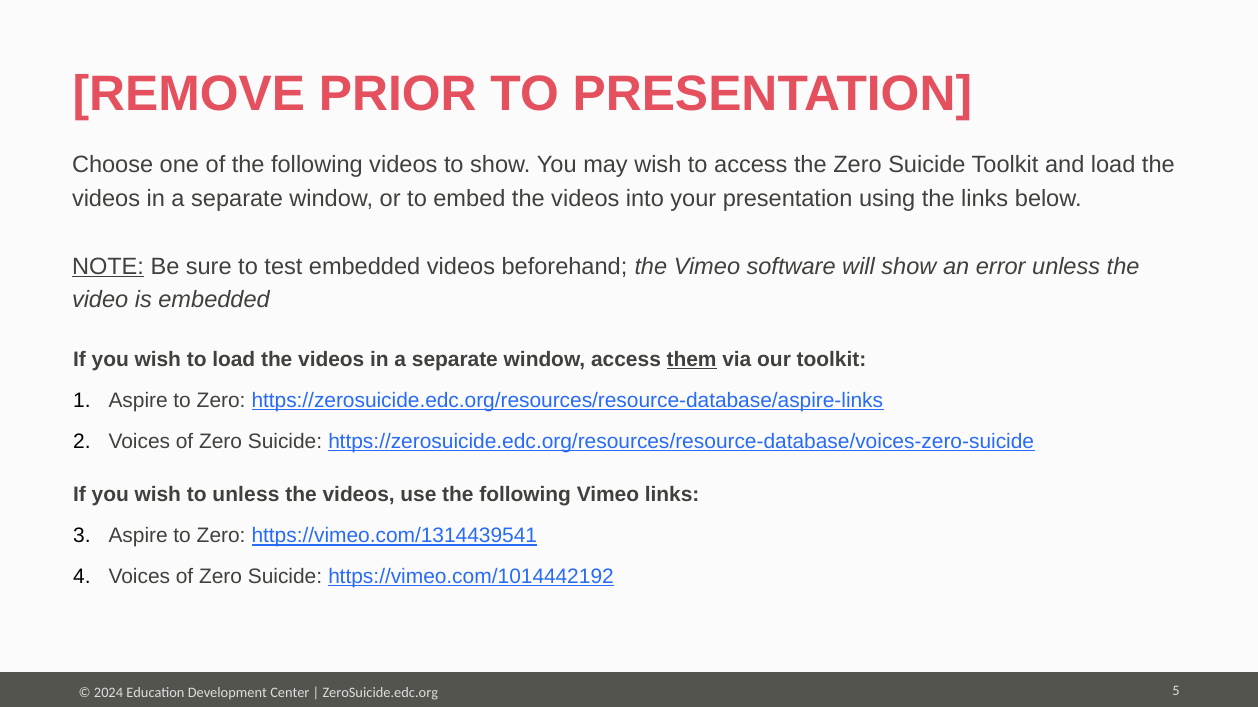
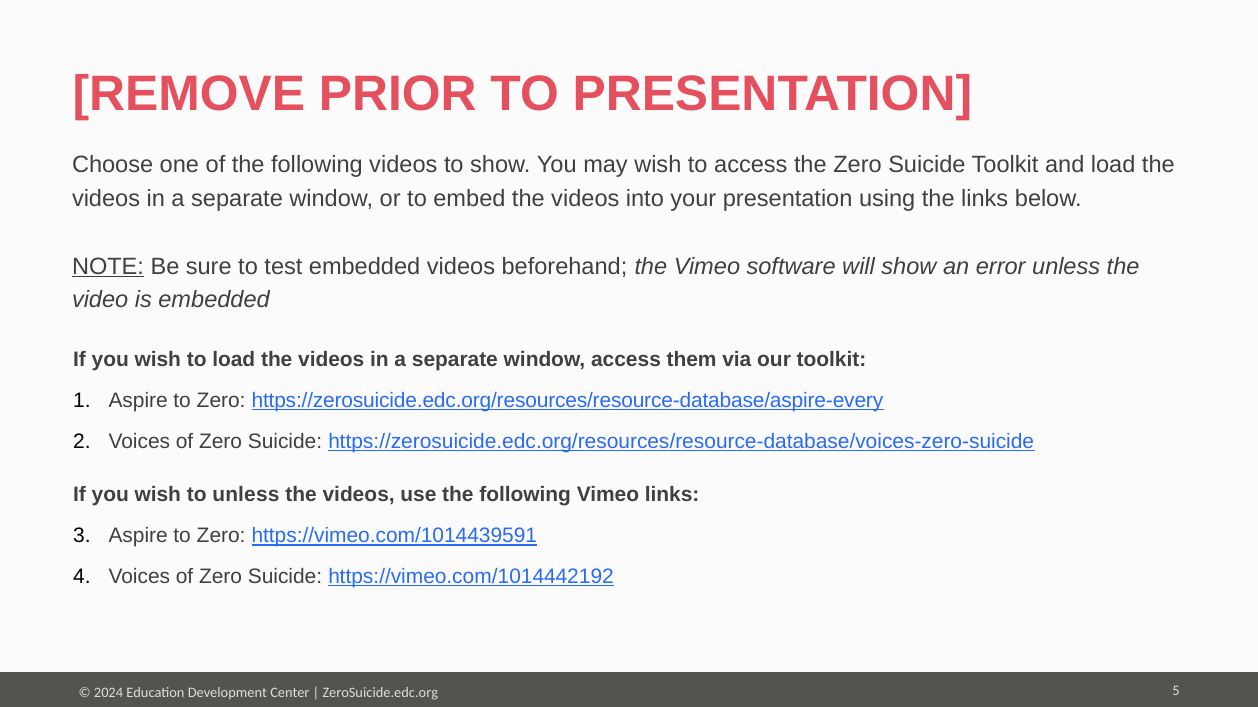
them underline: present -> none (692, 360)
https://zerosuicide.edc.org/resources/resource-database/aspire-links: https://zerosuicide.edc.org/resources/resource-database/aspire-links -> https://zerosuicide.edc.org/resources/resource-database/aspire-every (567, 401)
https://vimeo.com/1314439541: https://vimeo.com/1314439541 -> https://vimeo.com/1014439591 (394, 536)
